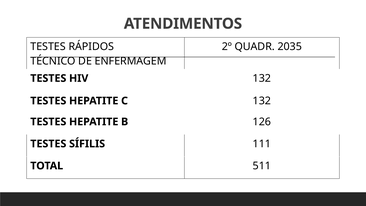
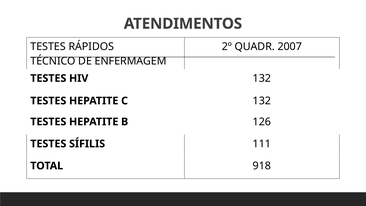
2035: 2035 -> 2007 (290, 47)
511: 511 -> 918 (262, 166)
